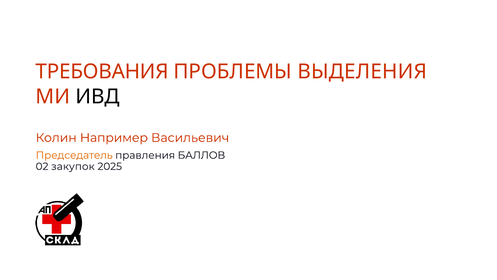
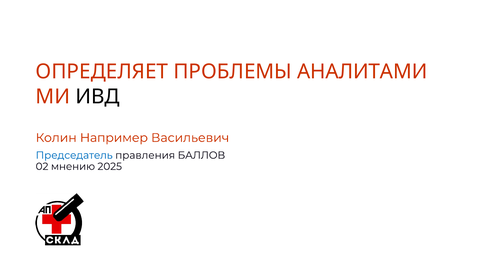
ТРЕБОВАНИЯ: ТРЕБОВАНИЯ -> ОПРЕДЕЛЯЕТ (102, 72)
ВЫДЕЛЕНИЯ: ВЫДЕЛЕНИЯ -> АНАЛИТАМИ (362, 72)
Председатель colour: orange -> blue (74, 155)
закупок: закупок -> мнению (73, 166)
